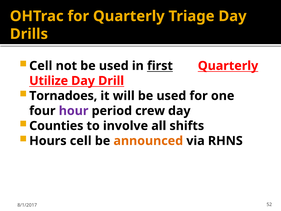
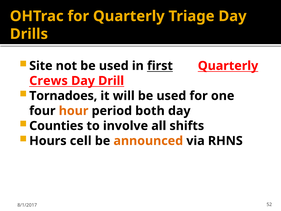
Cell: Cell -> Site (41, 66)
Utilize: Utilize -> Crews (49, 81)
hour colour: purple -> orange (74, 111)
crew: crew -> both (150, 111)
